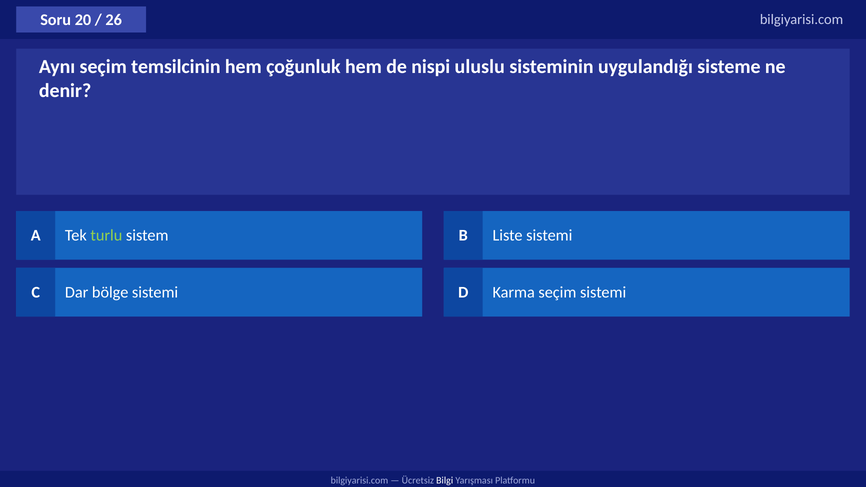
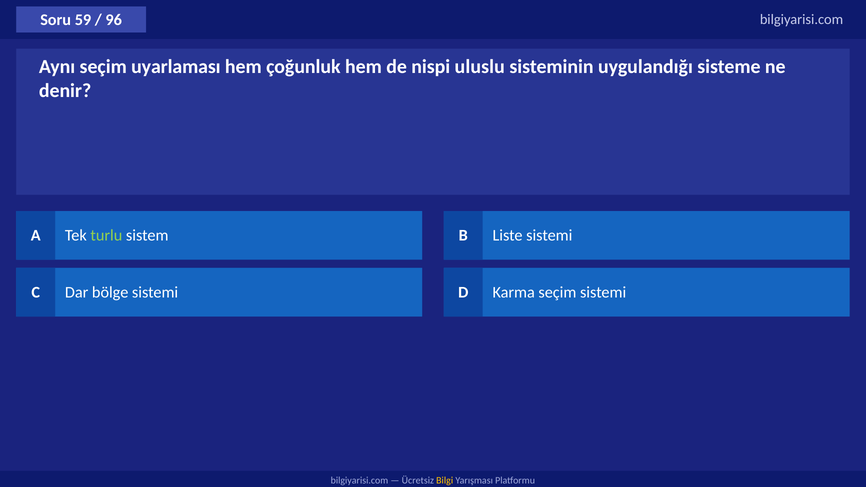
20: 20 -> 59 (83, 20)
26: 26 -> 96 (114, 20)
temsilcinin: temsilcinin -> uyarlaması (176, 67)
Bilgi colour: white -> yellow (445, 480)
